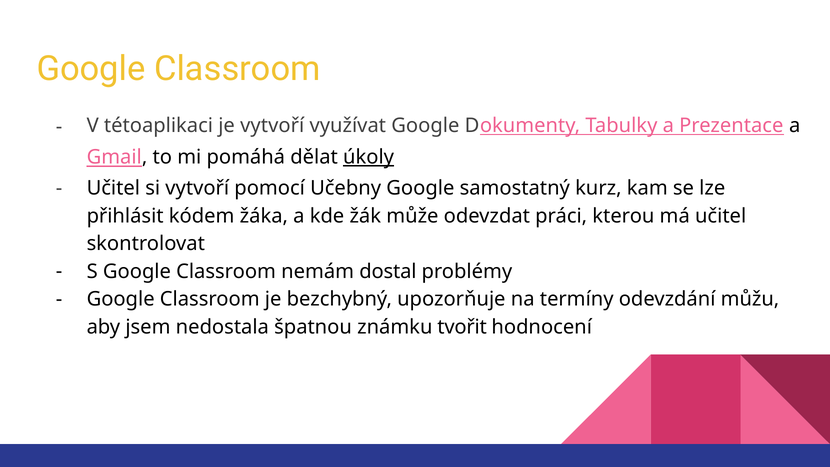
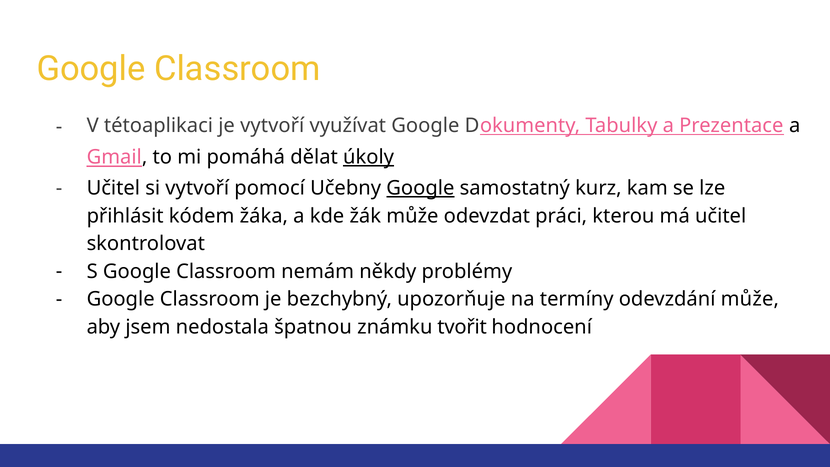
Google underline: none -> present (420, 188)
dostal: dostal -> někdy (388, 271)
odevzdání můžu: můžu -> může (750, 299)
